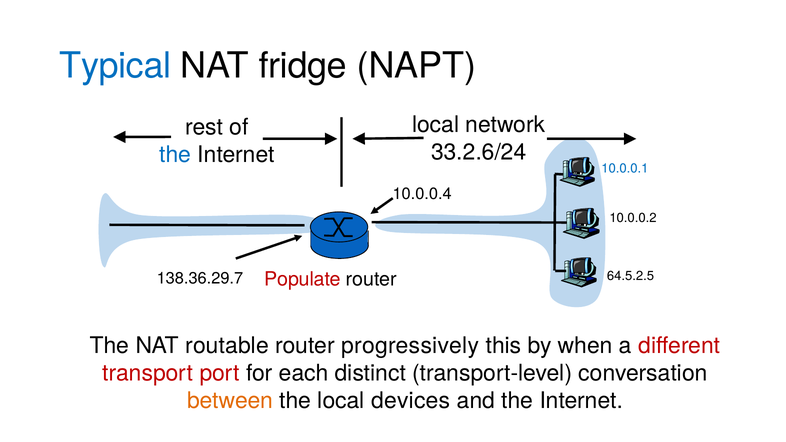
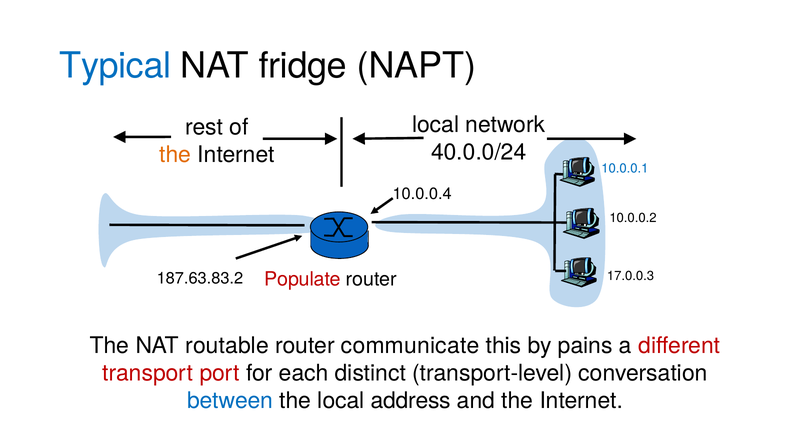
33.2.6/24: 33.2.6/24 -> 40.0.0/24 (479, 152)
the colour: blue -> orange (175, 155)
64.5.2.5: 64.5.2.5 -> 17.0.0.3 (631, 276)
138.36.29.7: 138.36.29.7 -> 187.63.83.2 (200, 279)
progressively: progressively -> communicate (410, 346)
when: when -> pains (585, 346)
between colour: orange -> blue (230, 401)
devices: devices -> address (411, 401)
